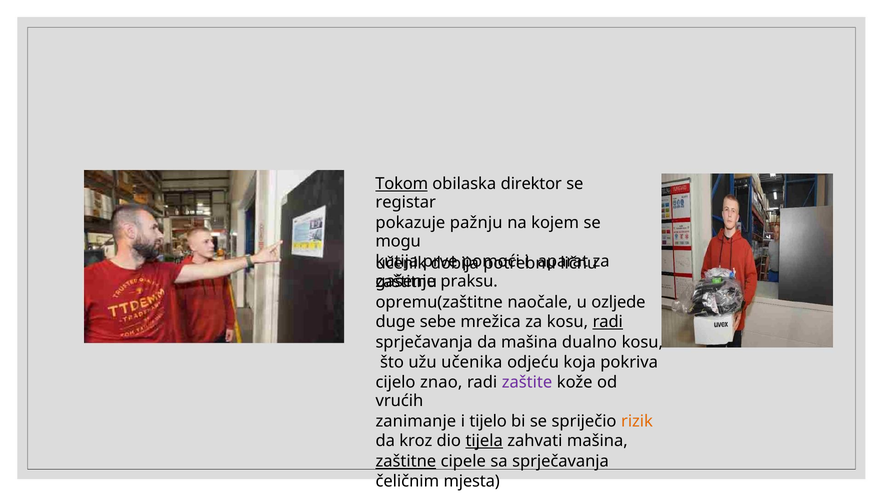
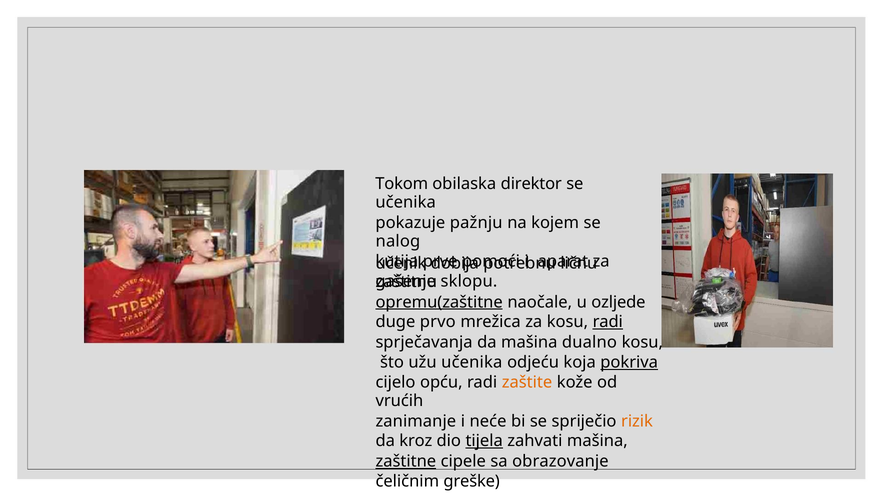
Tokom underline: present -> none (402, 184)
registar: registar -> učenika (406, 203)
mogu: mogu -> nalog (398, 241)
praksu: praksu -> sklopu (469, 281)
opremu(zaštitne underline: none -> present (439, 302)
sebe: sebe -> prvo (438, 322)
pokriva underline: none -> present (629, 363)
znao: znao -> opću (441, 382)
zaštite colour: purple -> orange (527, 382)
tijelo: tijelo -> neće (488, 421)
sa sprječavanja: sprječavanja -> obrazovanje (560, 461)
mjesta: mjesta -> greške (472, 482)
